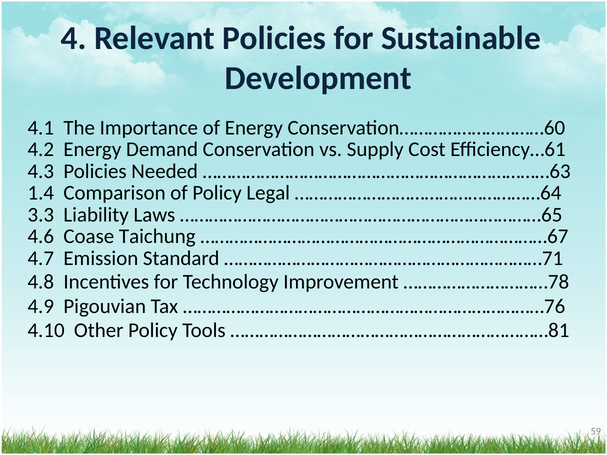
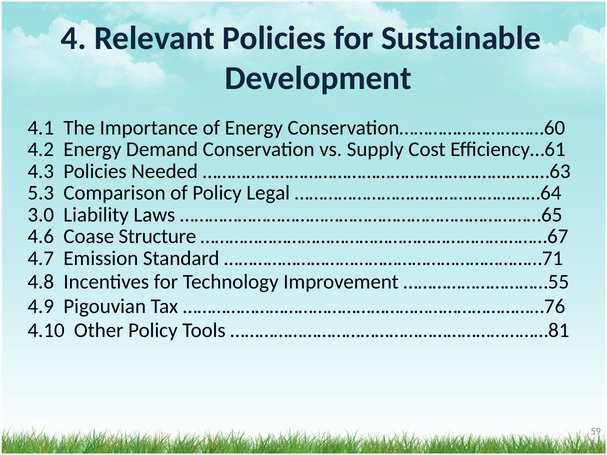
1.4: 1.4 -> 5.3 (41, 193)
3.3: 3.3 -> 3.0 (41, 215)
Taichung: Taichung -> Structure (157, 237)
…………………………78: …………………………78 -> …………………………55 (486, 282)
